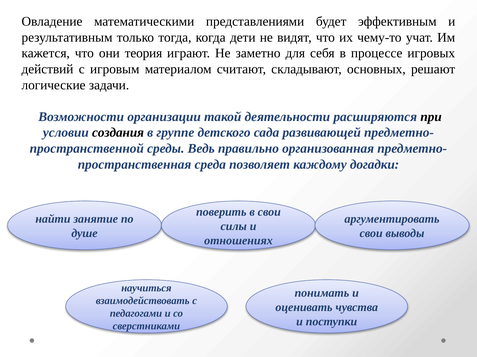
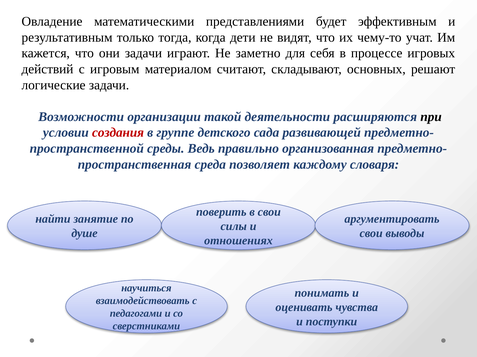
они теория: теория -> задачи (143, 53)
создания colour: black -> red (118, 133)
догадки: догадки -> словаря (375, 165)
